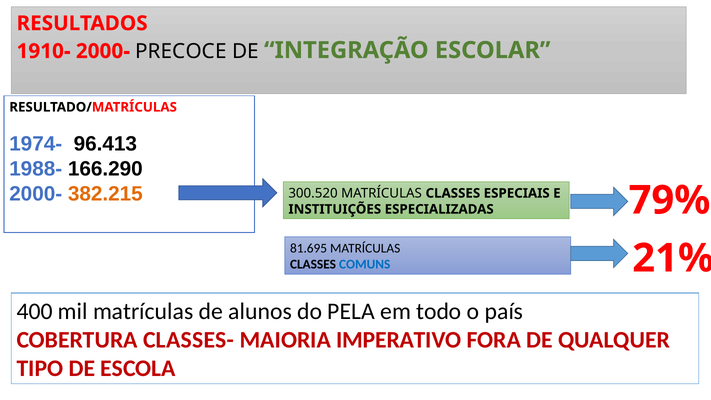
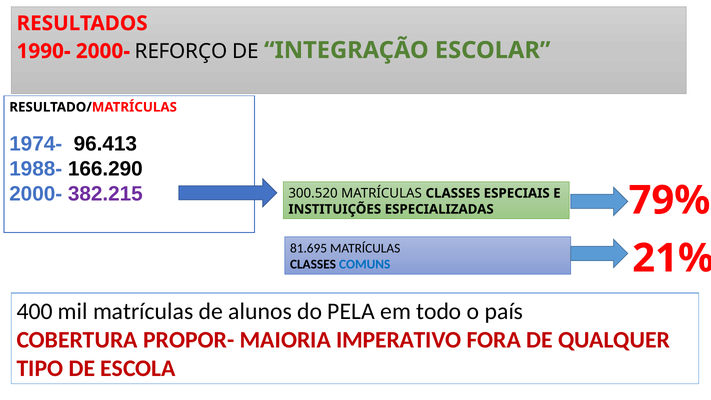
1910-: 1910- -> 1990- (44, 51)
PRECOCE: PRECOCE -> REFORÇO (181, 51)
382.215 colour: orange -> purple (105, 194)
CLASSES-: CLASSES- -> PROPOR- (189, 340)
